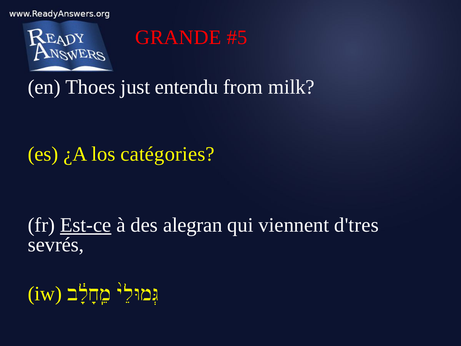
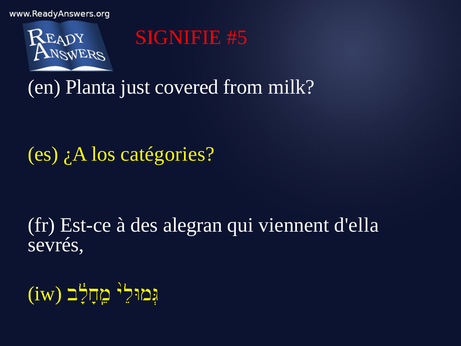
GRANDE: GRANDE -> SIGNIFIE (178, 37)
Thoes: Thoes -> Planta (91, 87)
entendu: entendu -> covered (187, 87)
Est-ce underline: present -> none (86, 225)
d'tres: d'tres -> d'ella (357, 225)
